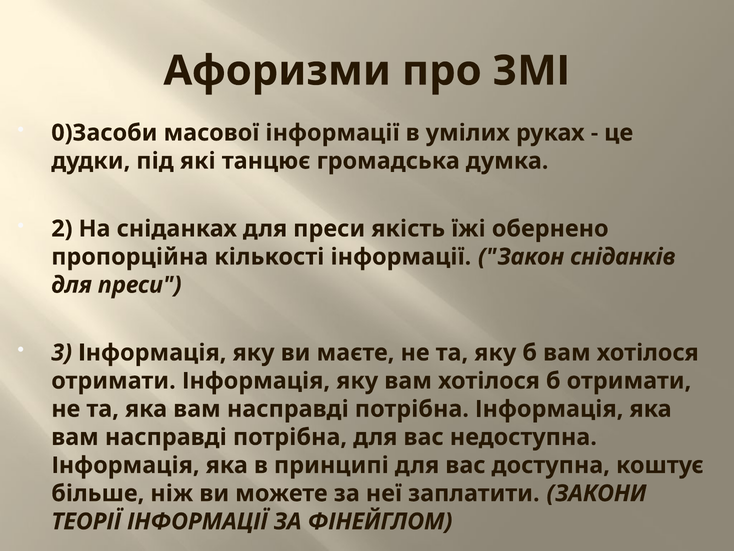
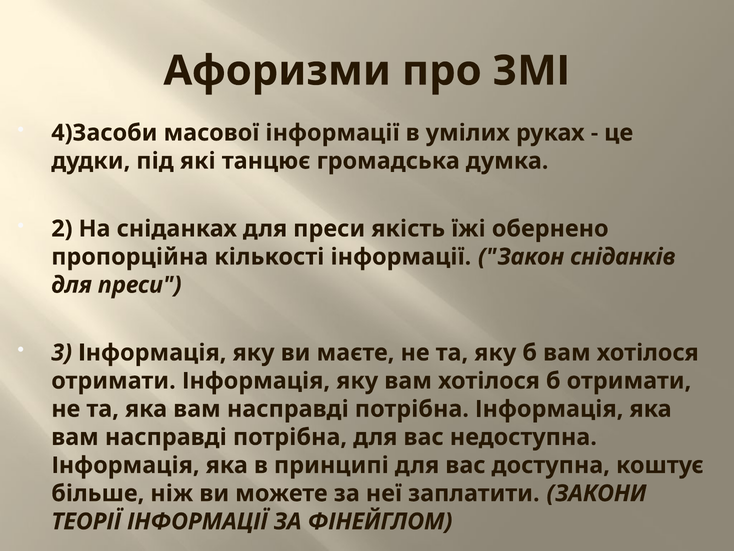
0)Засоби: 0)Засоби -> 4)Засоби (104, 133)
